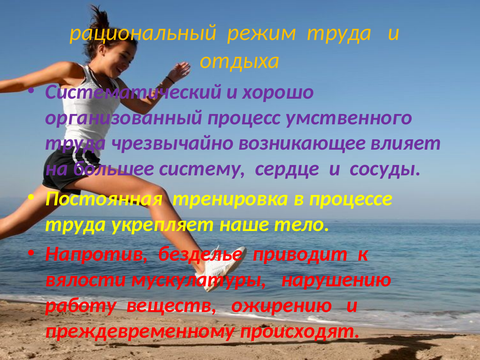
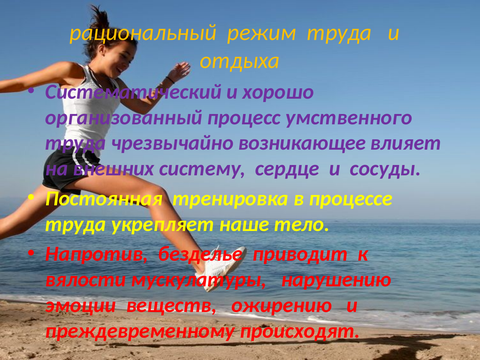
большее: большее -> внешних (114, 169)
работу: работу -> эмоции (81, 305)
